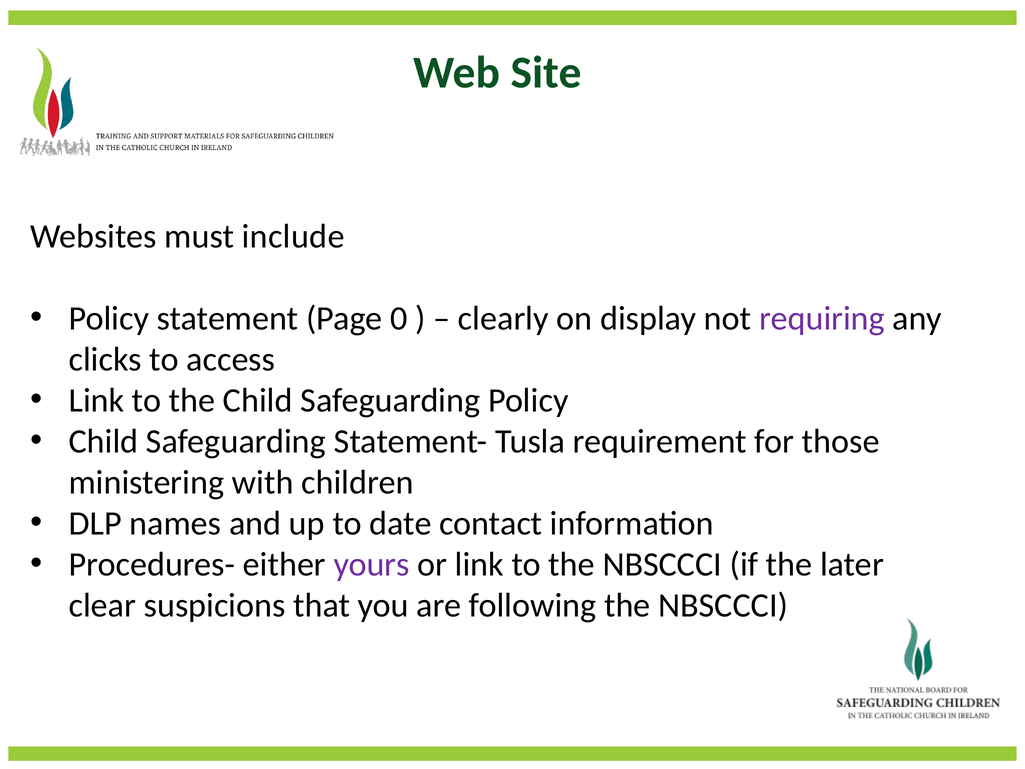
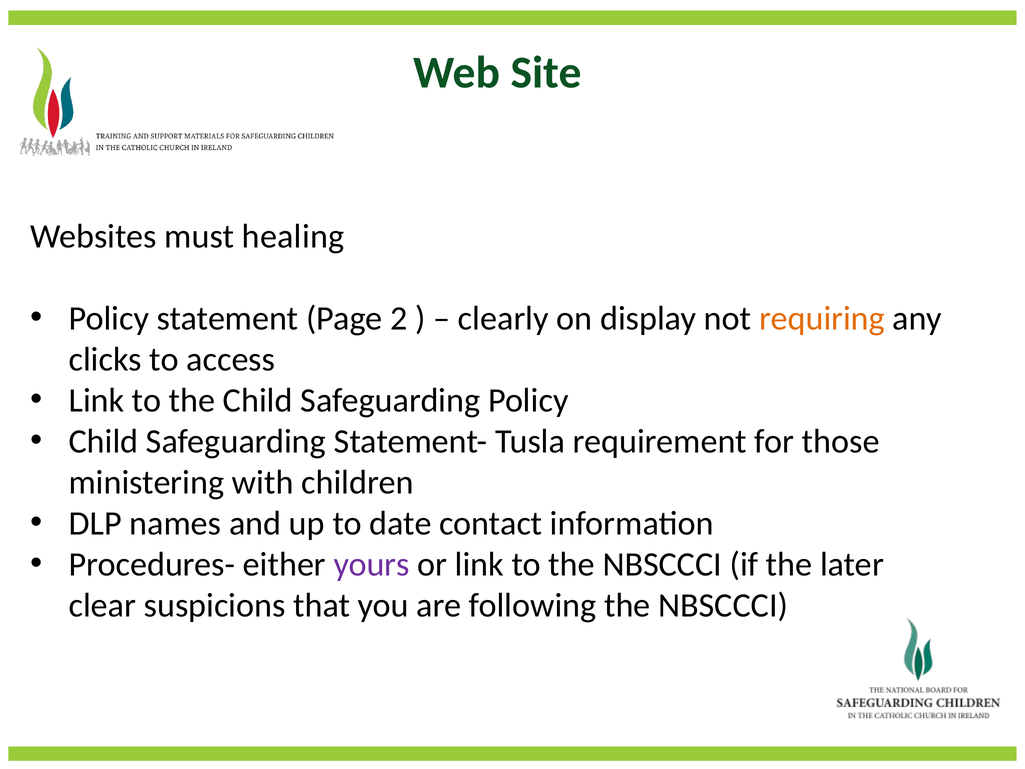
include: include -> healing (293, 236)
0: 0 -> 2 (399, 318)
requiring colour: purple -> orange (822, 318)
